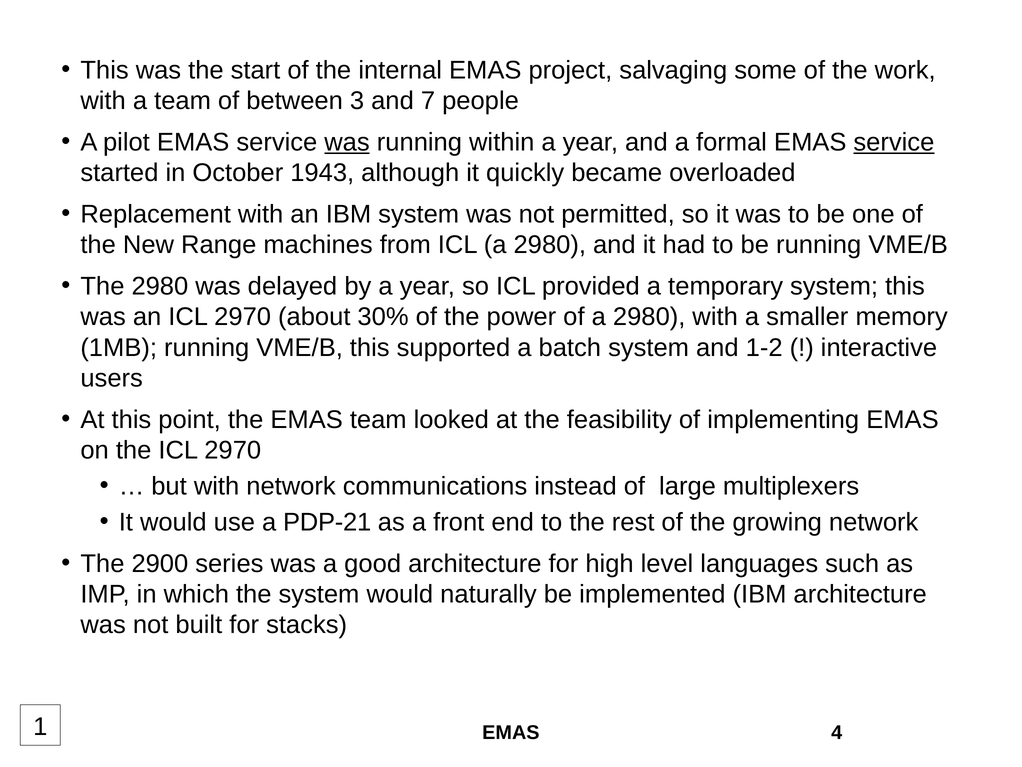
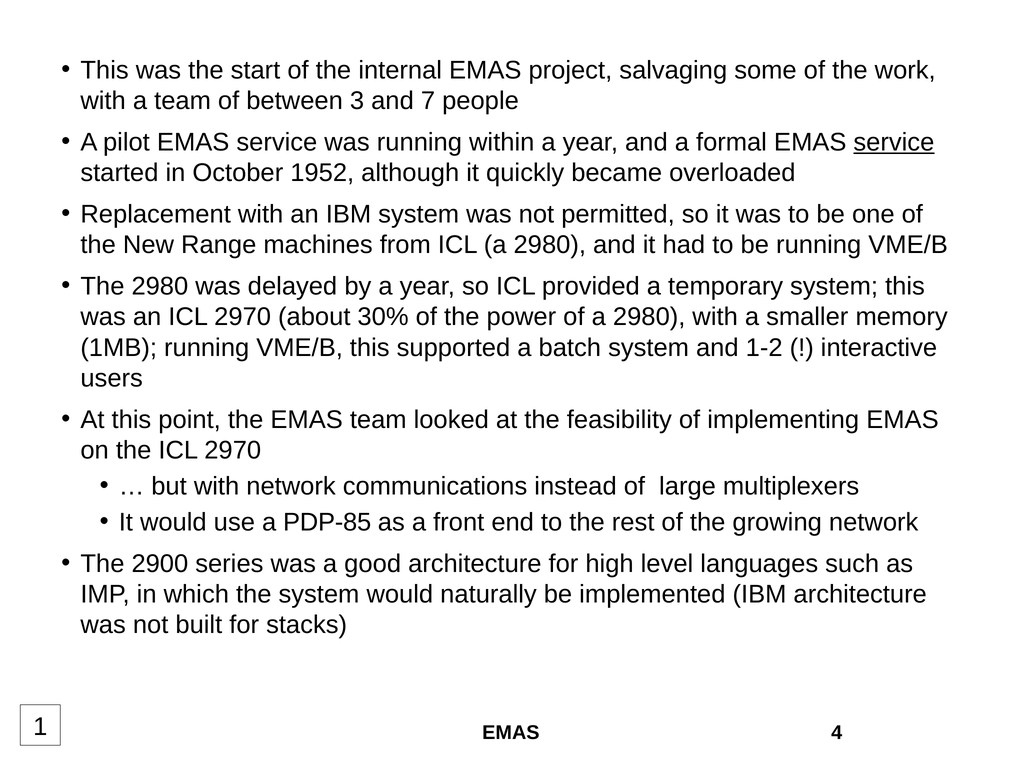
was underline: present -> none (347, 142)
1943: 1943 -> 1952 (322, 173)
PDP-21: PDP-21 -> PDP-85 (327, 522)
